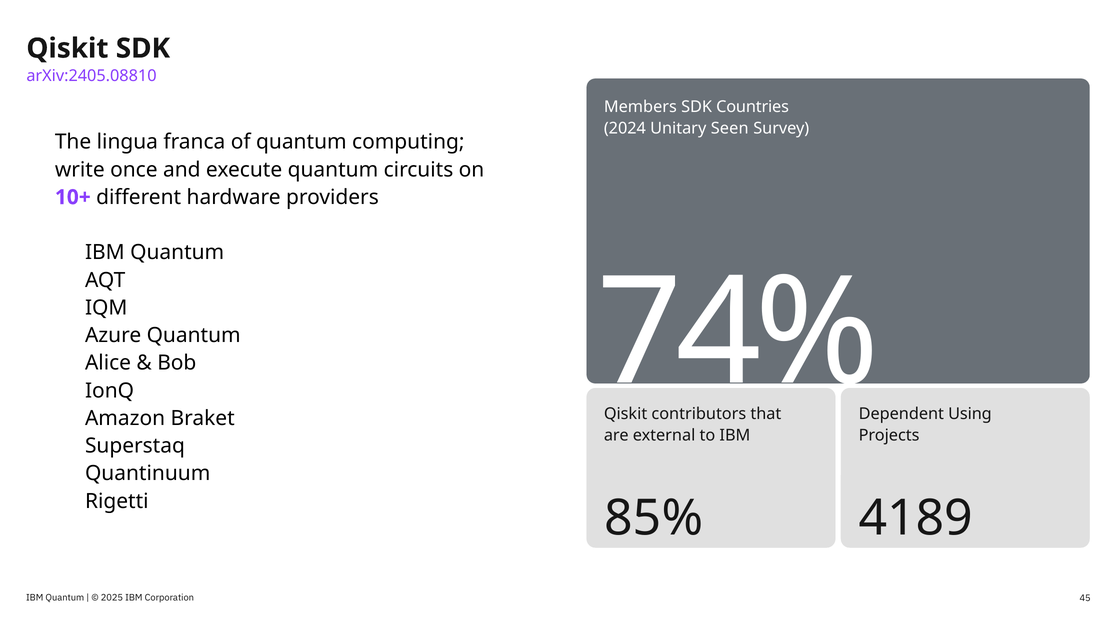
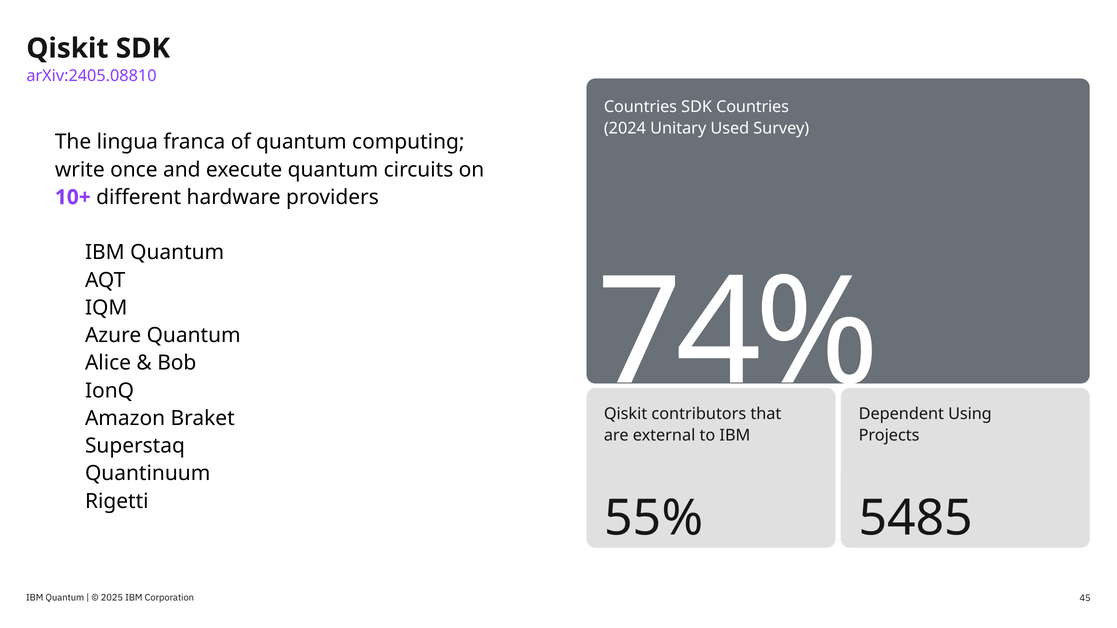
Members: Members -> Countries (640, 107)
Unitary Seen: Seen -> Used (730, 129)
85%: 85% -> 55% (654, 519)
4189: 4189 -> 5485 (916, 519)
